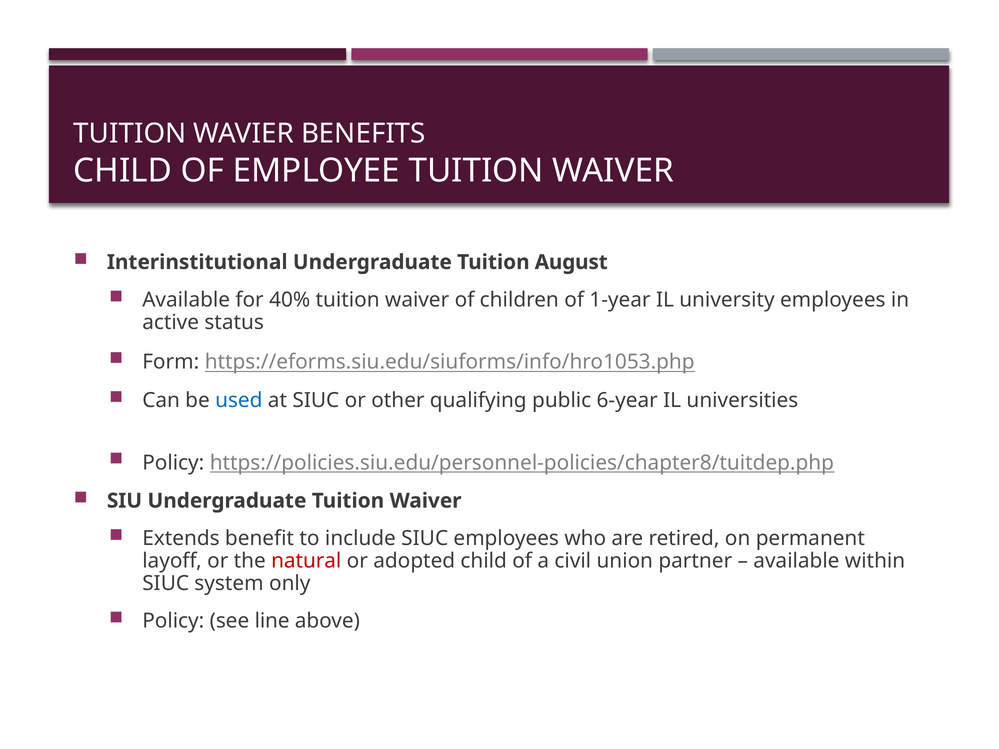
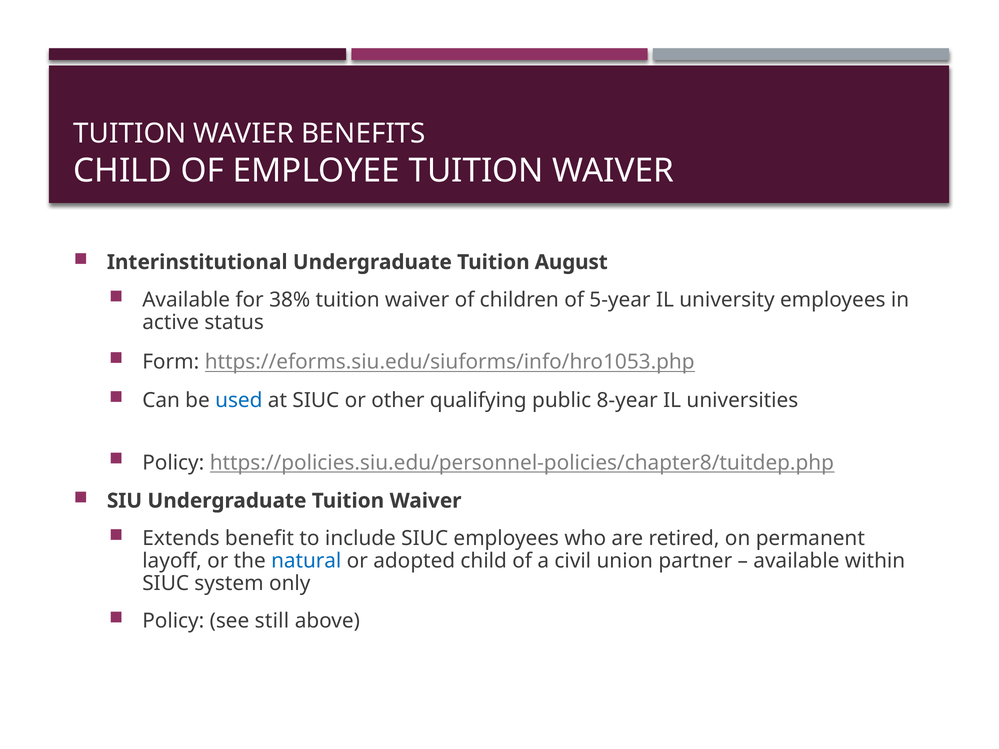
40%: 40% -> 38% (290, 300)
1-year: 1-year -> 5-year (620, 300)
6-year: 6-year -> 8-year (627, 400)
natural colour: red -> blue (306, 561)
line: line -> still (272, 621)
